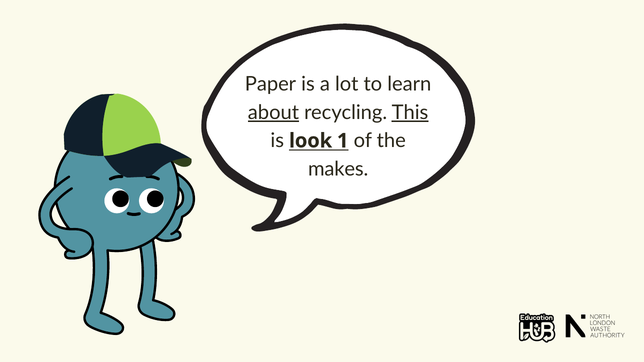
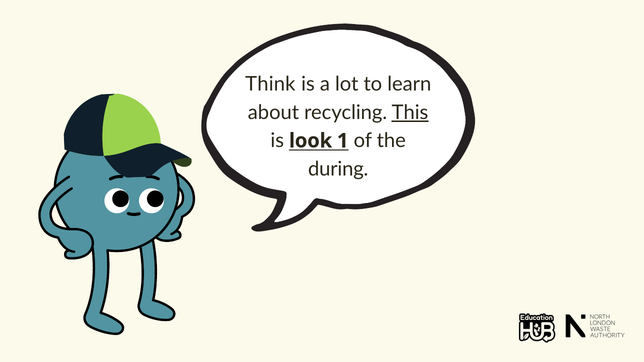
Paper: Paper -> Think (270, 84)
about underline: present -> none (273, 113)
makes: makes -> during (338, 169)
